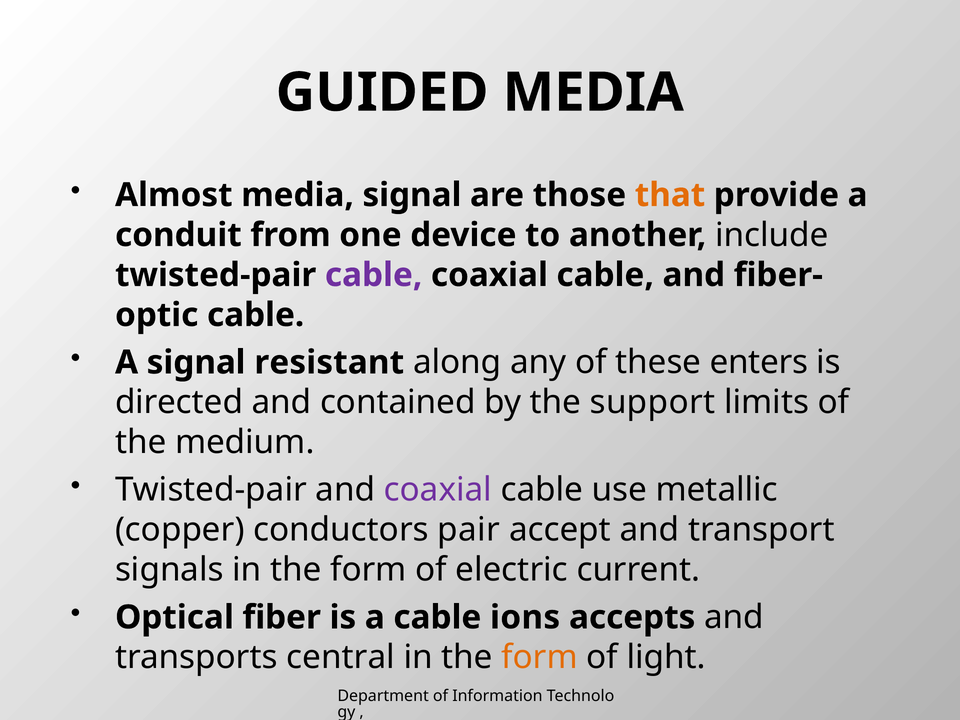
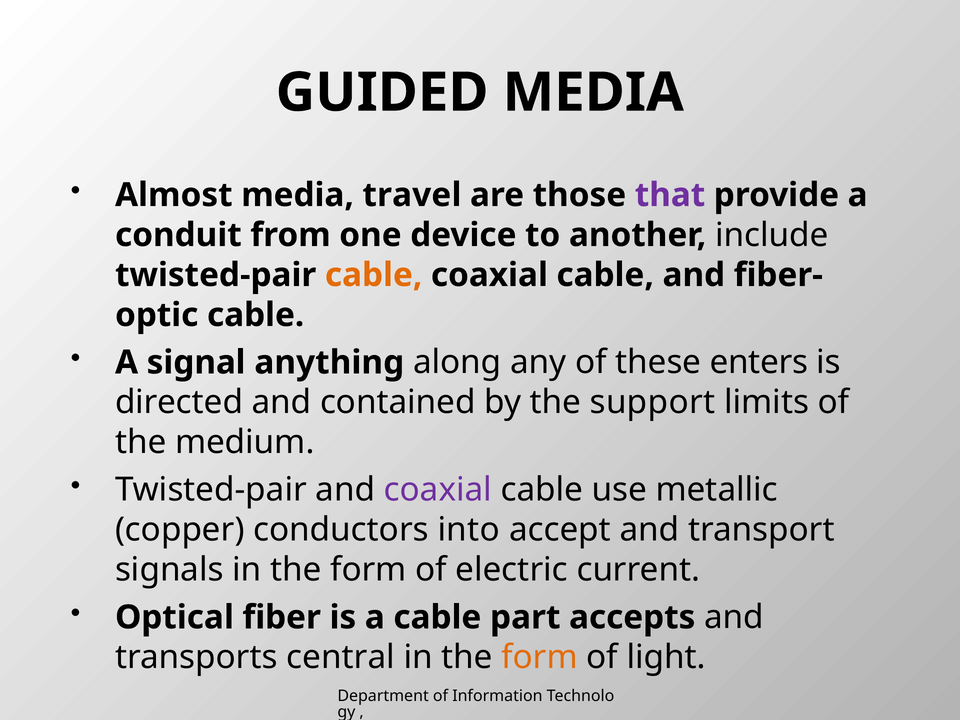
media signal: signal -> travel (412, 195)
that colour: orange -> purple (670, 195)
cable colour: purple -> orange (374, 275)
resistant: resistant -> anything (329, 362)
pair: pair -> into (469, 530)
ions: ions -> part (525, 617)
